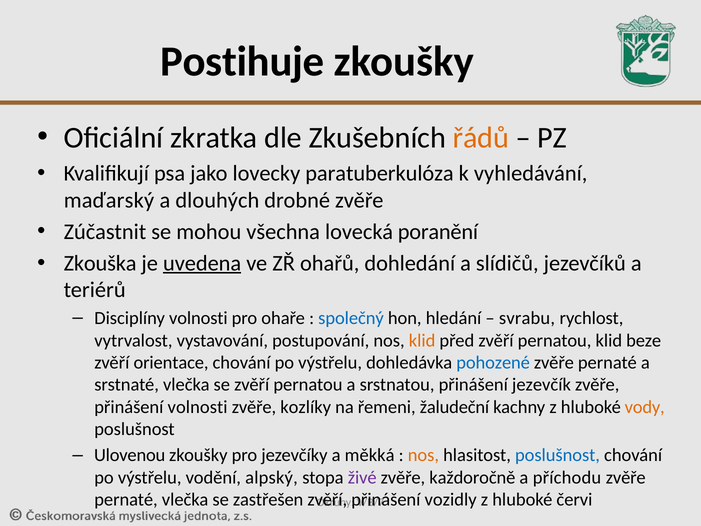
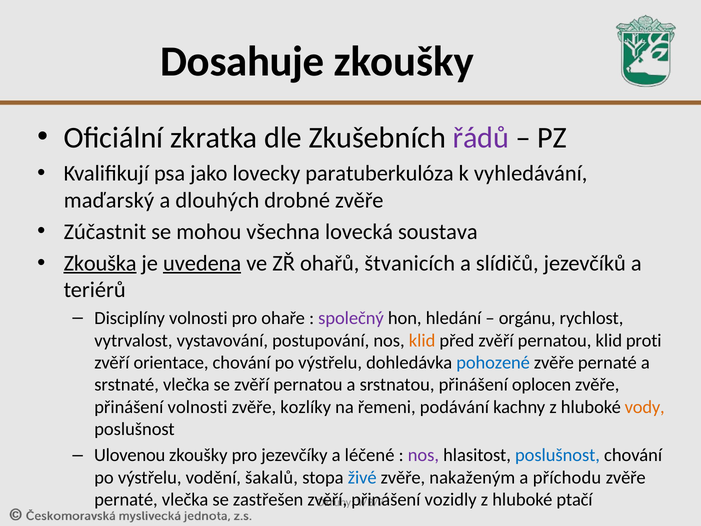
Postihuje: Postihuje -> Dosahuje (242, 62)
řádů colour: orange -> purple (481, 138)
poranění: poranění -> soustava (438, 232)
Zkouška underline: none -> present (100, 263)
dohledání: dohledání -> štvanicích (410, 263)
společný colour: blue -> purple (351, 318)
svrabu: svrabu -> orgánu (527, 318)
beze: beze -> proti (644, 340)
jezevčík: jezevčík -> oplocen (542, 385)
žaludeční: žaludeční -> podávání (454, 407)
měkká: měkká -> léčené (370, 455)
nos colour: orange -> purple (423, 455)
alpský: alpský -> šakalů (272, 477)
živé colour: purple -> blue (362, 477)
každoročně: každoročně -> nakaženým (472, 477)
červi: červi -> ptačí (575, 500)
